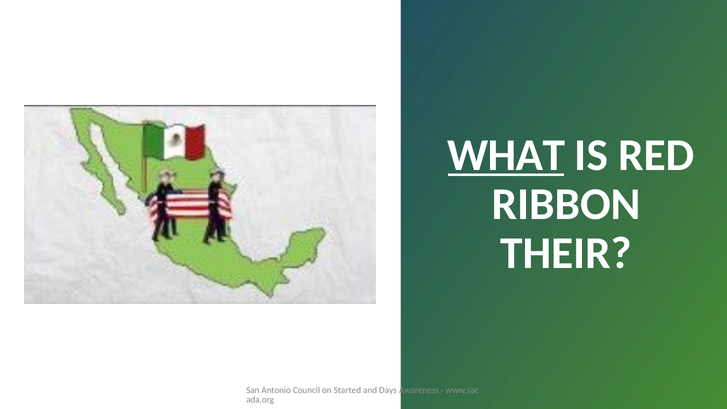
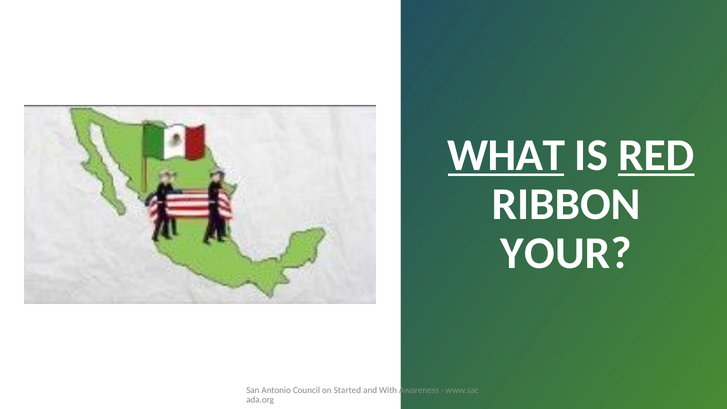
RED underline: none -> present (656, 155)
THEIR: THEIR -> YOUR (566, 253)
Days: Days -> With (388, 390)
